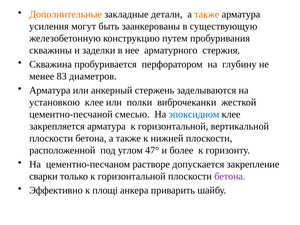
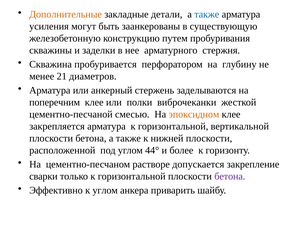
также colour: orange -> blue (207, 14)
83: 83 -> 21 (62, 76)
установкою: установкою -> поперечним (55, 102)
эпоксидном colour: blue -> orange (194, 114)
47°: 47° -> 44° (152, 150)
к площі: площі -> углом (105, 190)
